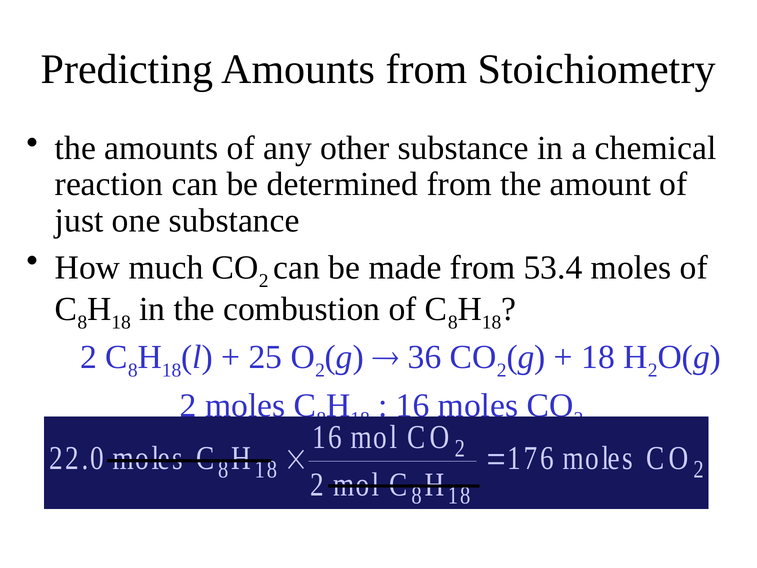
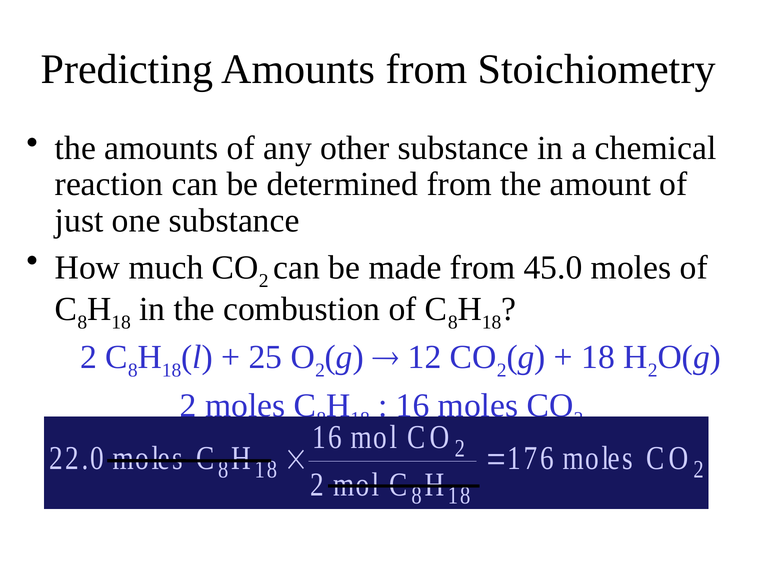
53.4: 53.4 -> 45.0 (553, 268)
36: 36 -> 12 (425, 357)
